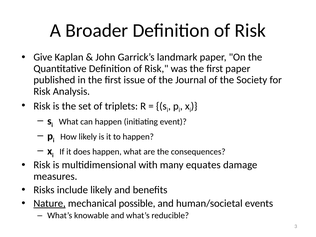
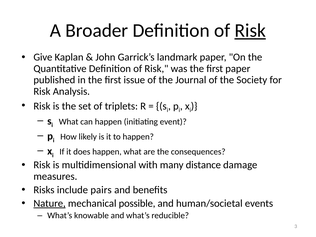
Risk underline: none -> present (250, 31)
equates: equates -> distance (203, 165)
include likely: likely -> pairs (101, 190)
